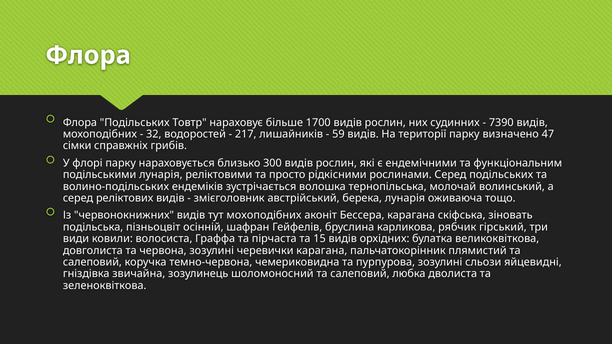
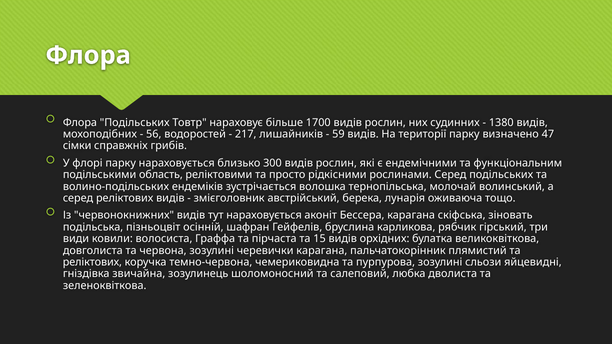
7390: 7390 -> 1380 (501, 123)
32: 32 -> 56 (154, 134)
подільськими лунарія: лунарія -> область (161, 175)
тут мохоподібних: мохоподібних -> нараховується (264, 216)
салеповий: салеповий -> реліктових (92, 262)
